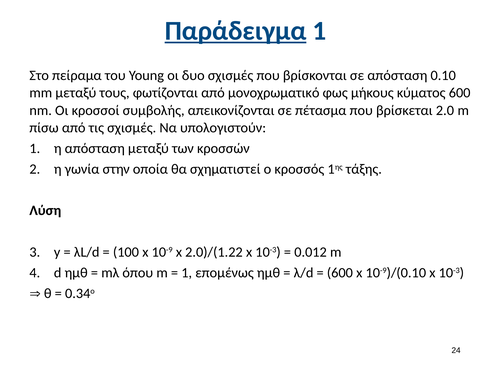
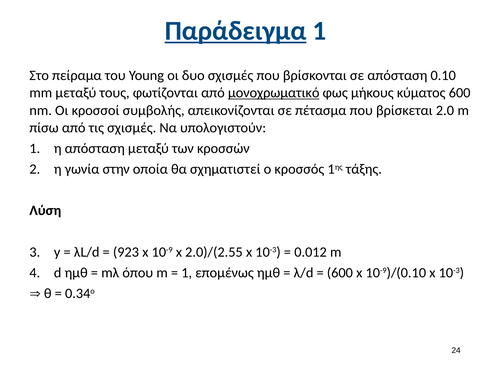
μονοχρωματικό underline: none -> present (274, 93)
100: 100 -> 923 (126, 252)
2.0)/(1.22: 2.0)/(1.22 -> 2.0)/(2.55 (214, 252)
